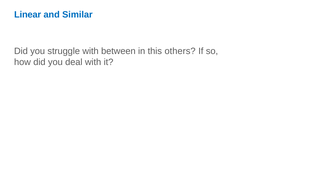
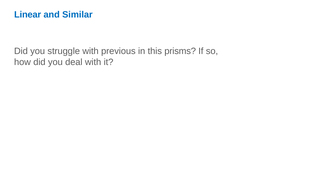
between: between -> previous (118, 51)
others: others -> prisms (180, 51)
